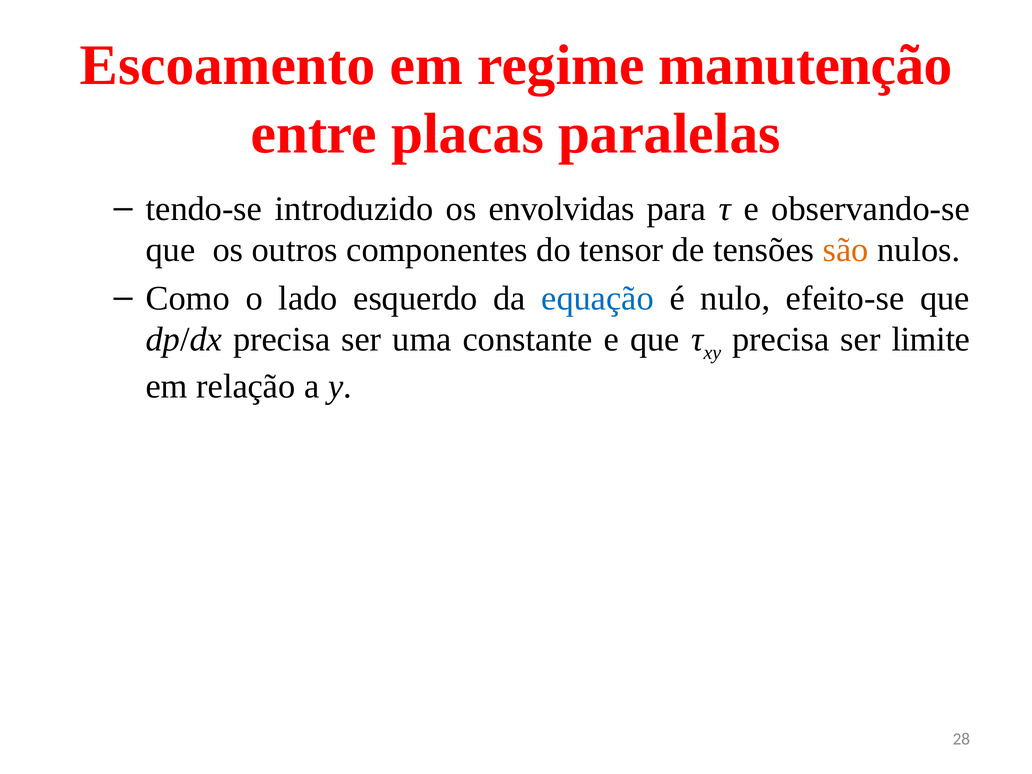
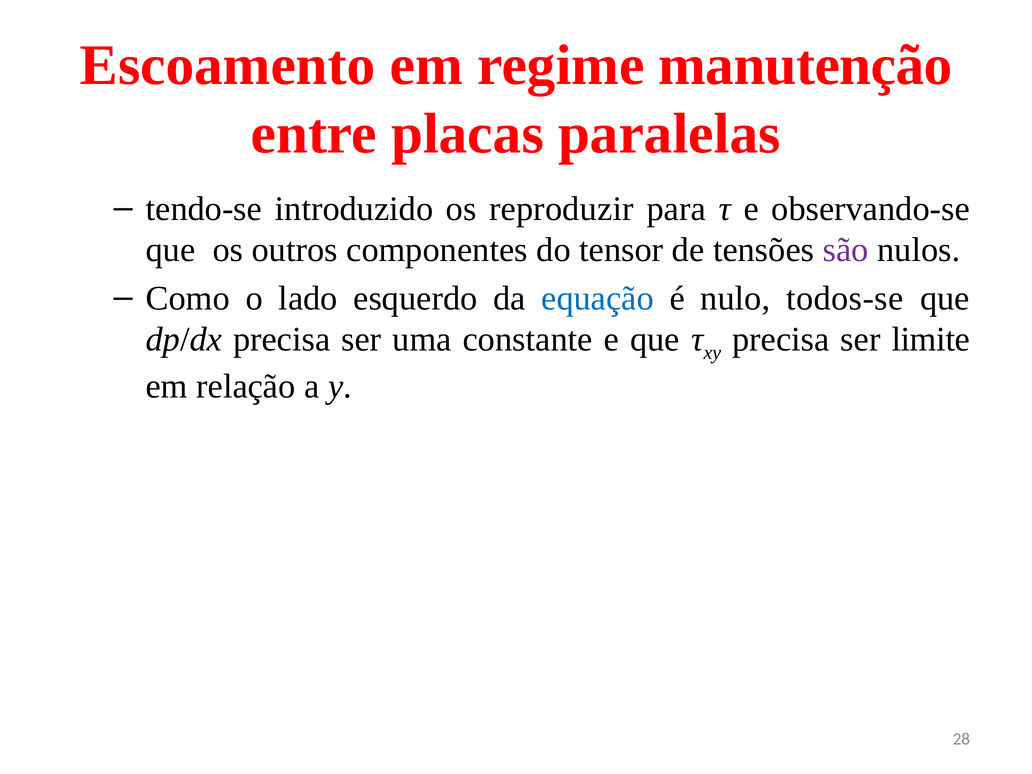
envolvidas: envolvidas -> reproduzir (561, 209)
são colour: orange -> purple (846, 250)
efeito-se: efeito-se -> todos-se (845, 298)
